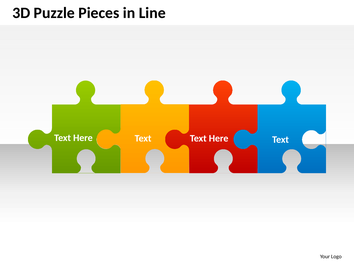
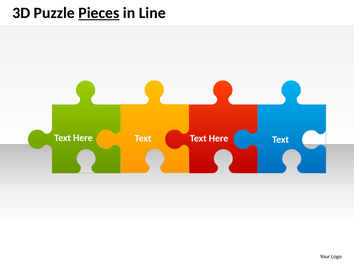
Pieces underline: none -> present (99, 13)
